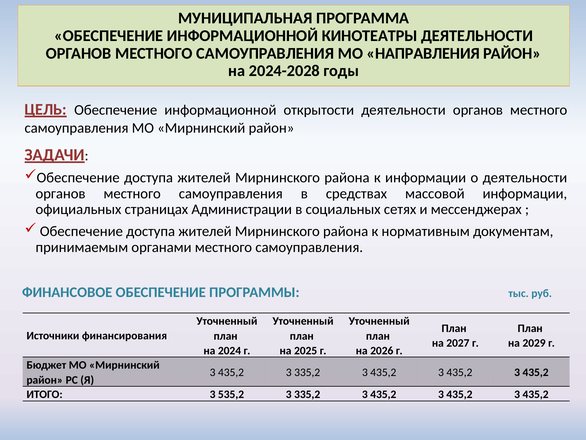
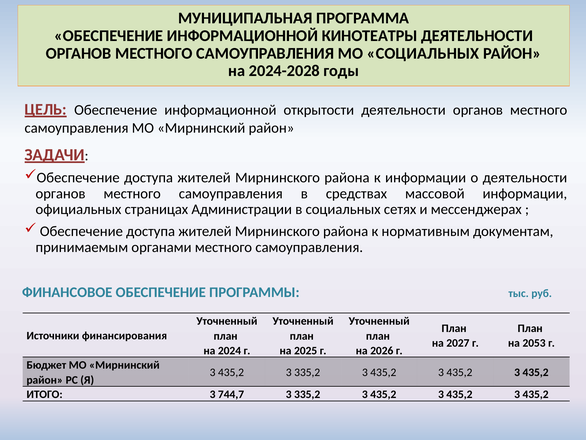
МО НАПРАВЛЕНИЯ: НАПРАВЛЕНИЯ -> СОЦИАЛЬНЫХ (423, 53)
2029: 2029 -> 2053 (534, 343)
535,2: 535,2 -> 744,7 (231, 394)
